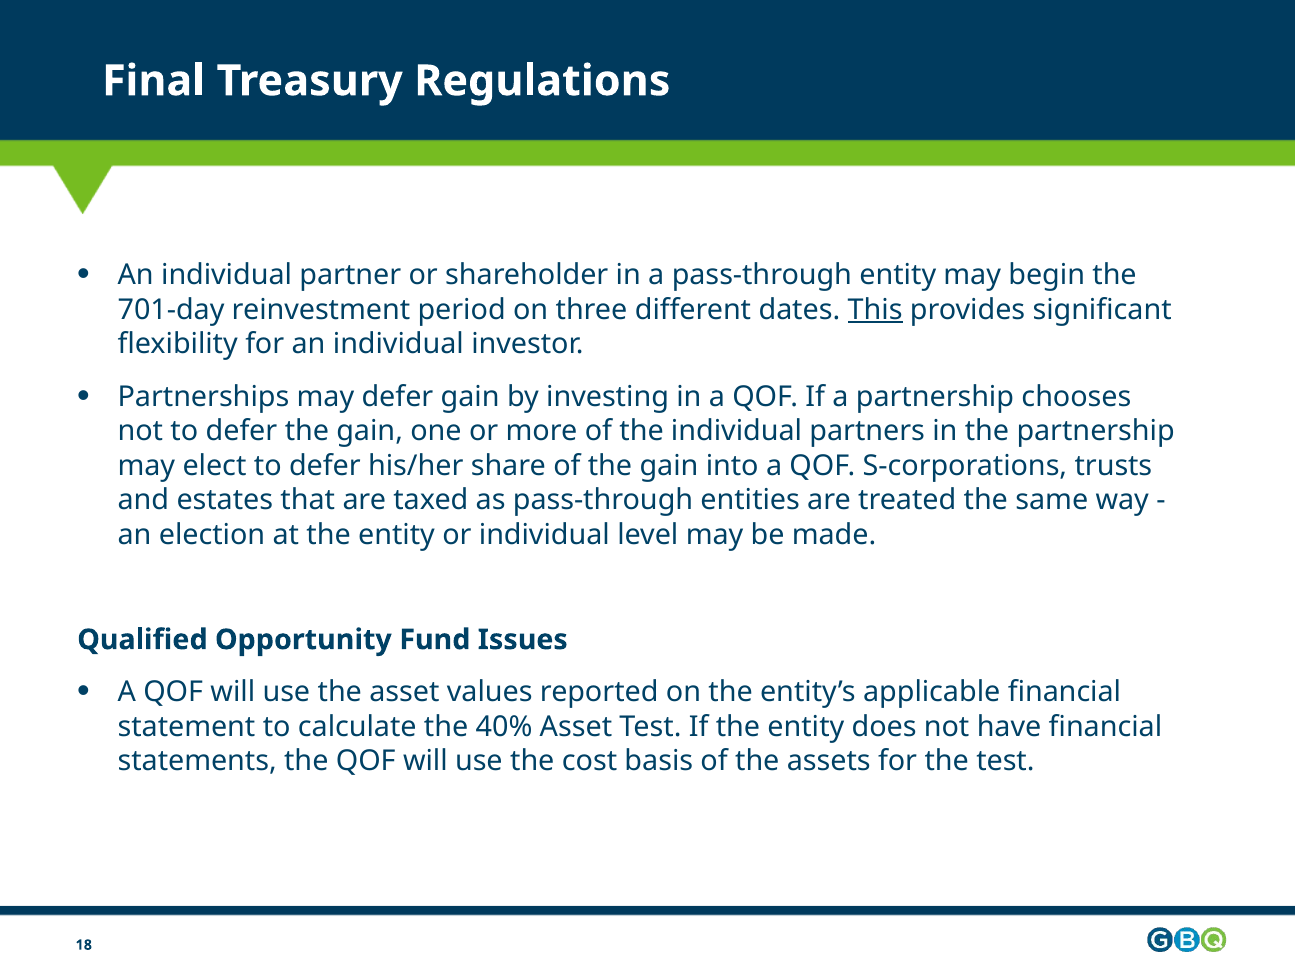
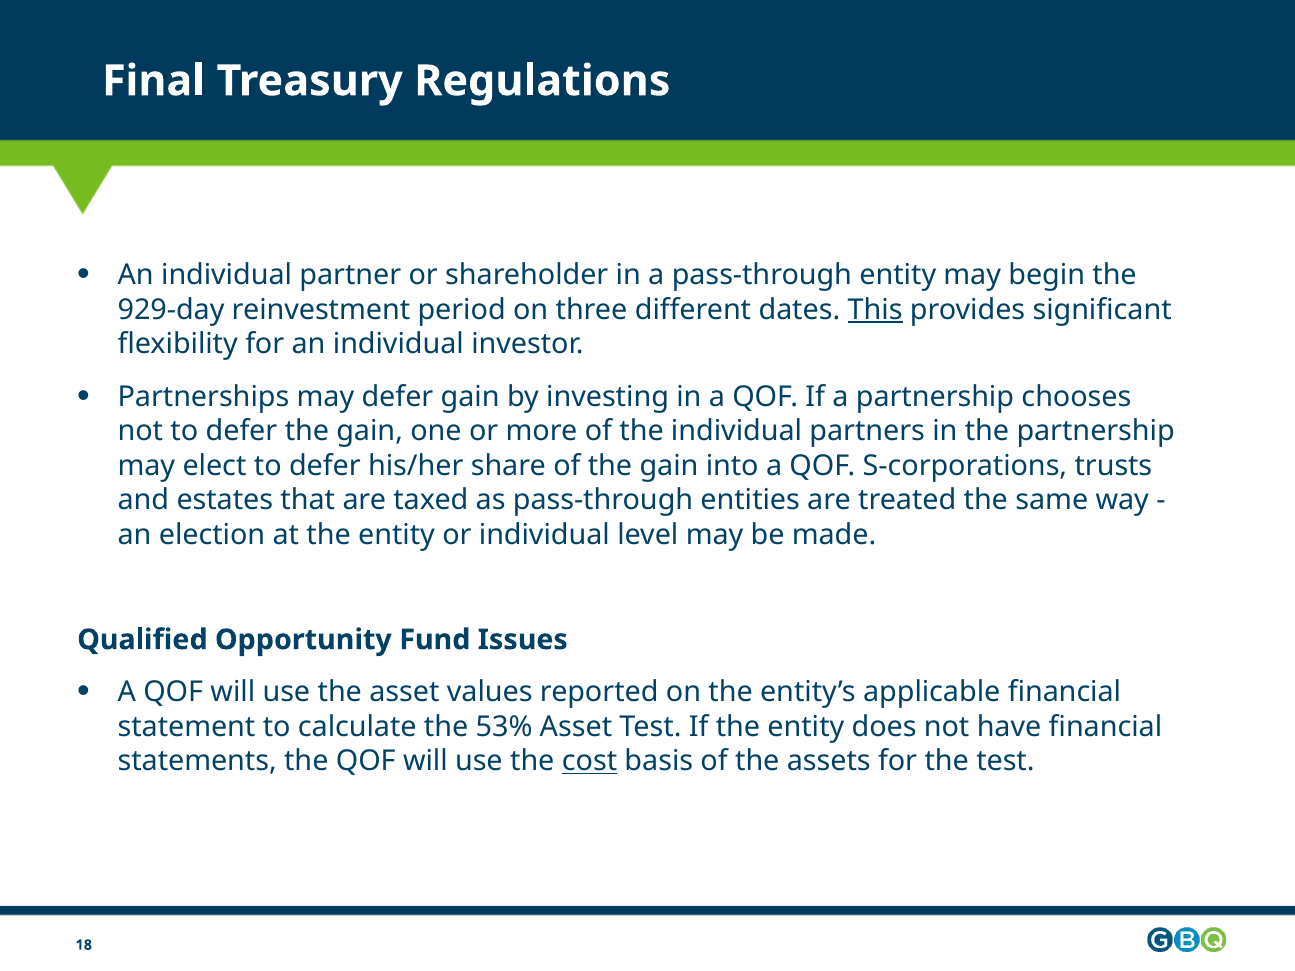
701-day: 701-day -> 929-day (171, 310)
40%: 40% -> 53% (504, 727)
cost underline: none -> present (590, 761)
